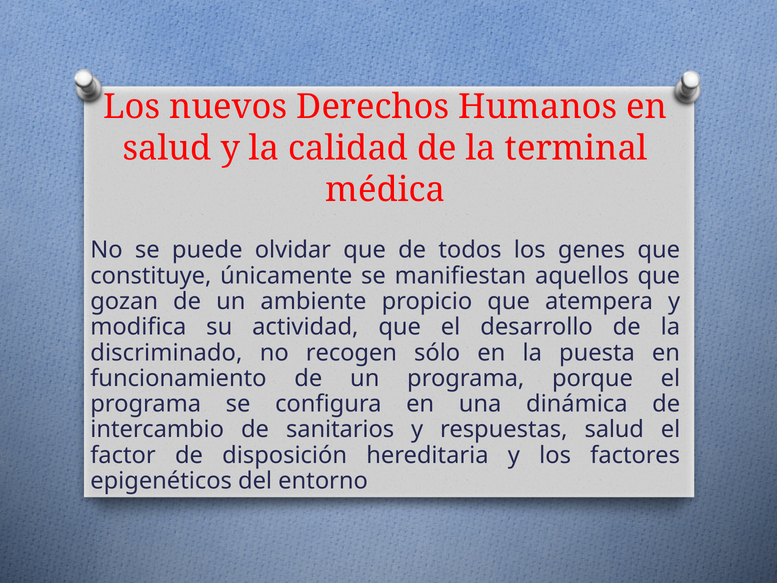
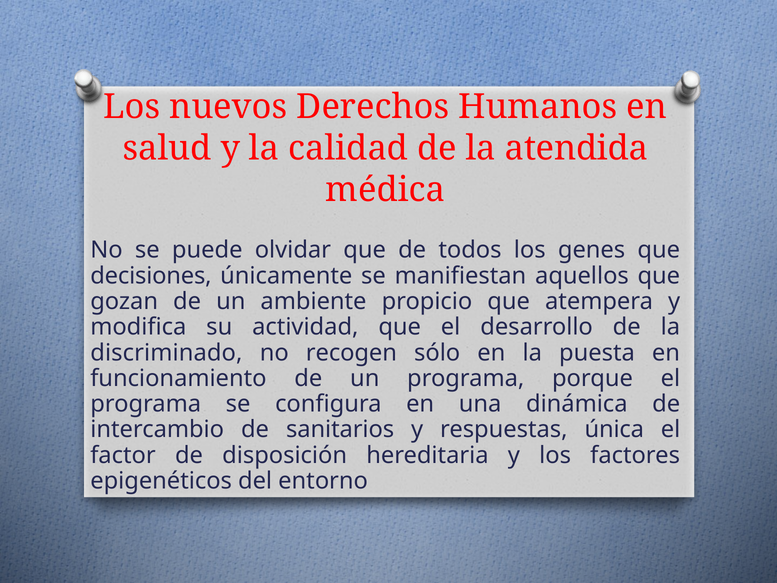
terminal: terminal -> atendida (576, 148)
constituye: constituye -> decisiones (151, 276)
respuestas salud: salud -> única (614, 429)
